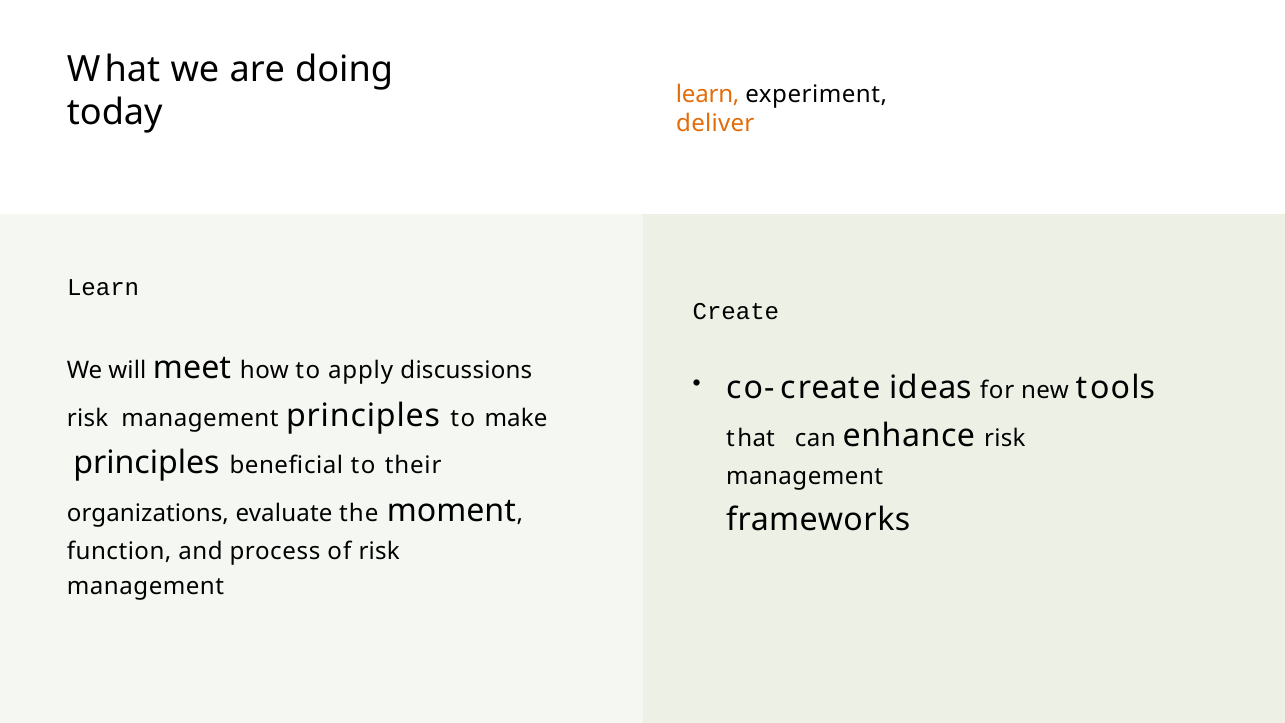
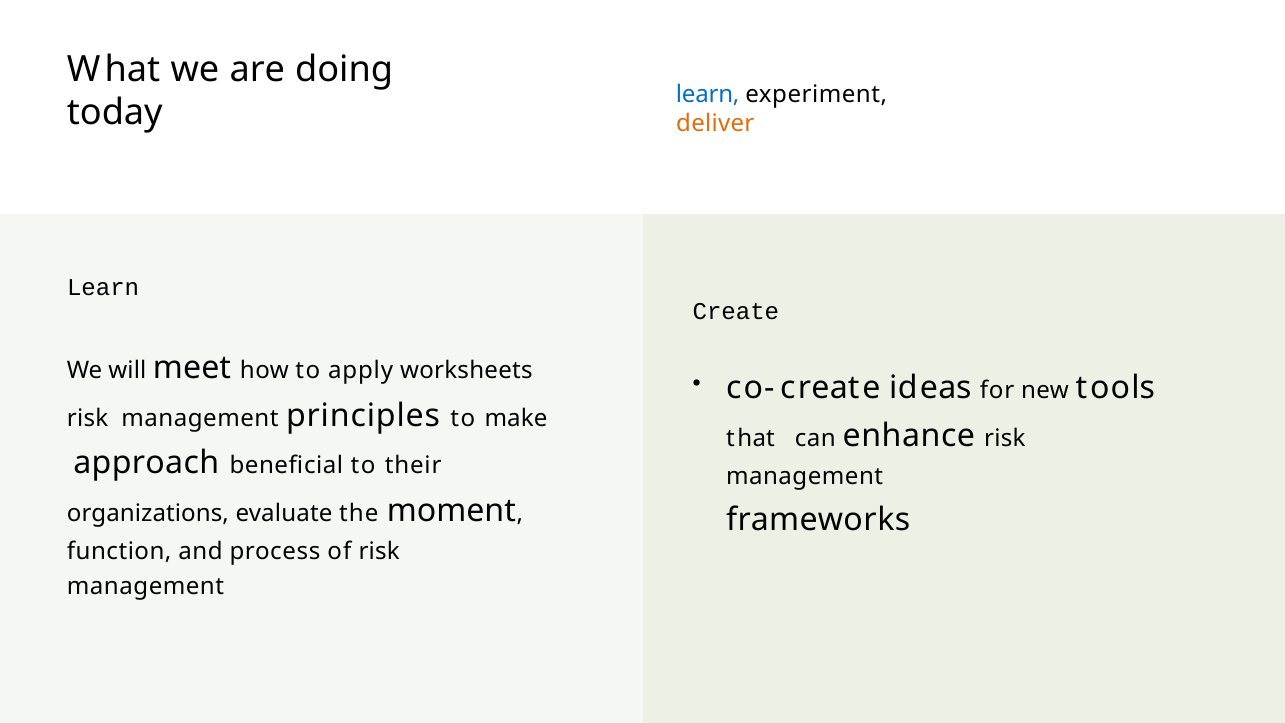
learn colour: orange -> blue (708, 94)
discussions: discussions -> worksheets (466, 370)
principles: principles -> approach (146, 463)
